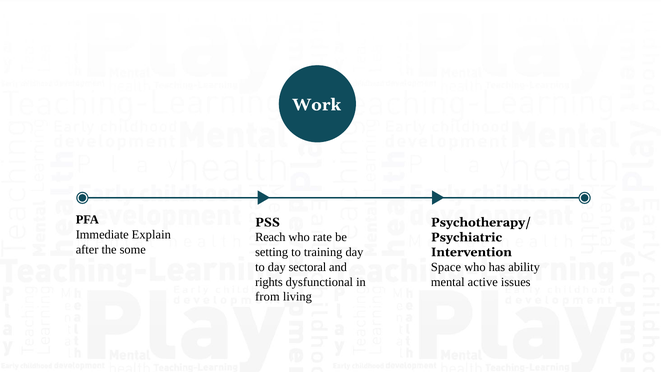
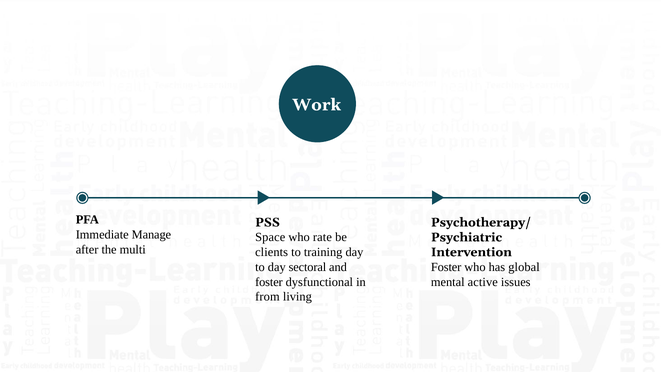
Explain: Explain -> Manage (151, 234)
Reach: Reach -> Space (270, 237)
some: some -> multi (133, 249)
setting: setting -> clients (272, 252)
Space: Space -> Foster (446, 267)
ability: ability -> global (524, 267)
rights: rights -> foster (269, 282)
